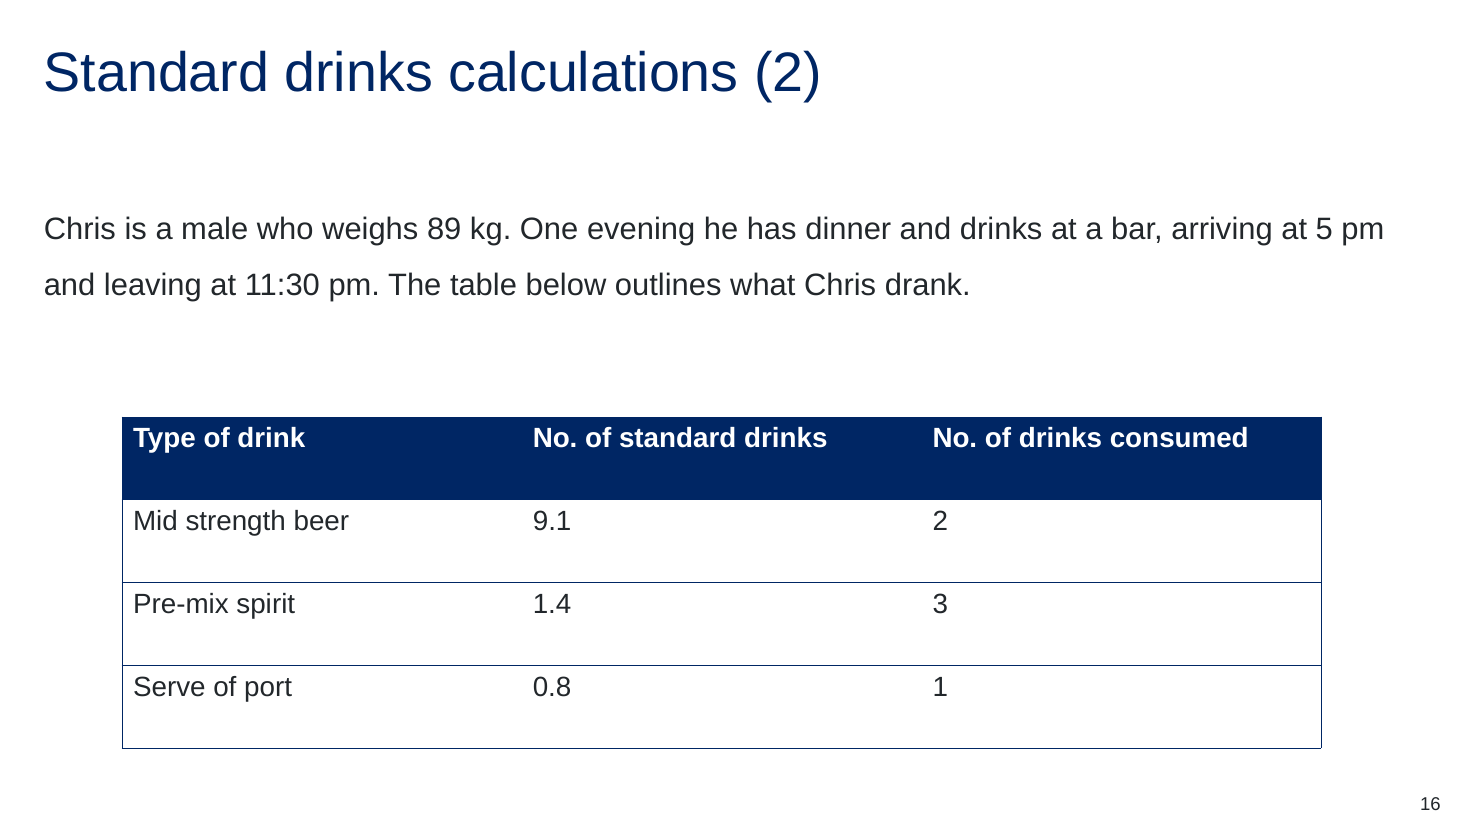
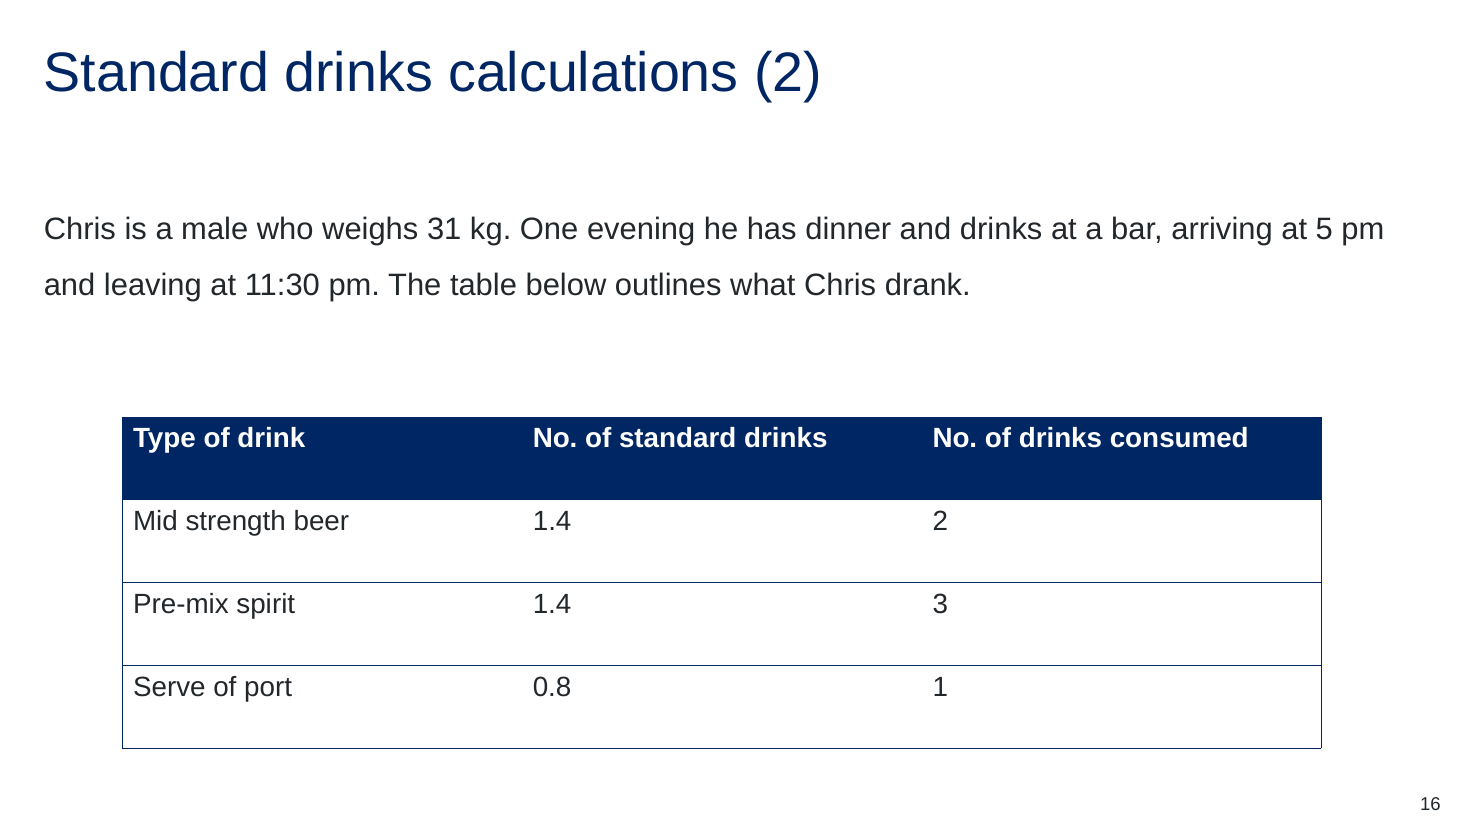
89: 89 -> 31 (444, 230)
beer 9.1: 9.1 -> 1.4 (552, 521)
